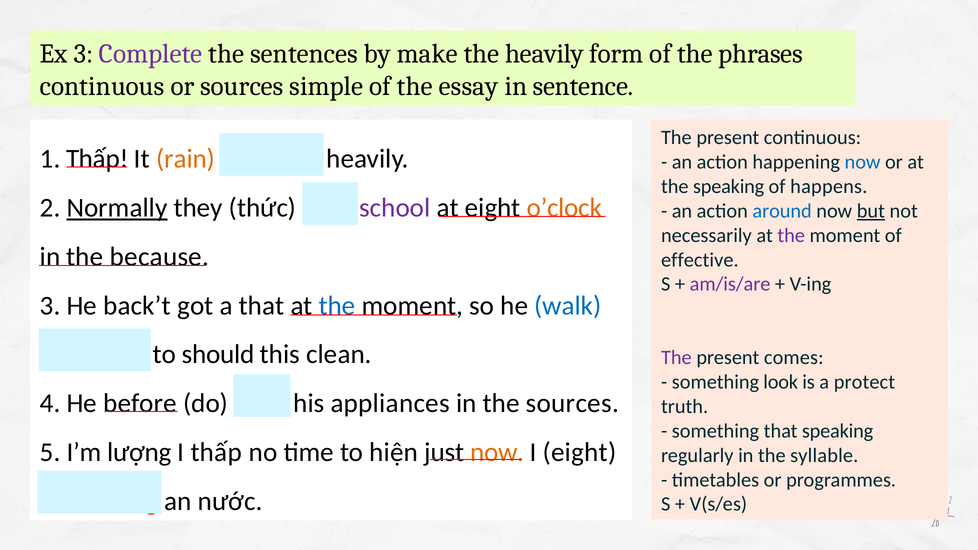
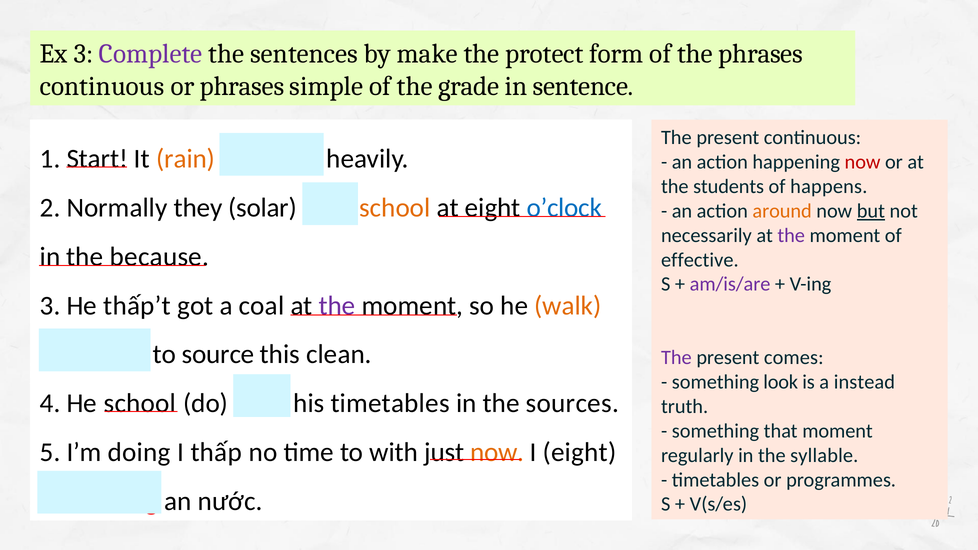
the heavily: heavily -> protect (544, 54)
or sources: sources -> phrases (242, 86)
essay: essay -> grade (469, 86)
1 Thấp: Thấp -> Start (97, 159)
now colour: blue -> red (863, 162)
the speaking: speaking -> students (729, 187)
Normally underline: present -> none (117, 208)
thức: thức -> solar (263, 208)
school colour: purple -> orange (395, 208)
o’clock colour: orange -> blue (564, 208)
around colour: blue -> orange (782, 211)
back’t: back’t -> thấp’t (137, 306)
a that: that -> coal (262, 306)
the colour: blue -> purple (337, 306)
walk colour: blue -> orange (568, 306)
should: should -> source (218, 355)
protect: protect -> instead (864, 382)
He before: before -> school (140, 403)
his appliances: appliances -> timetables (390, 403)
that speaking: speaking -> moment (838, 431)
lượng: lượng -> doing (139, 452)
hiện: hiện -> with (394, 452)
